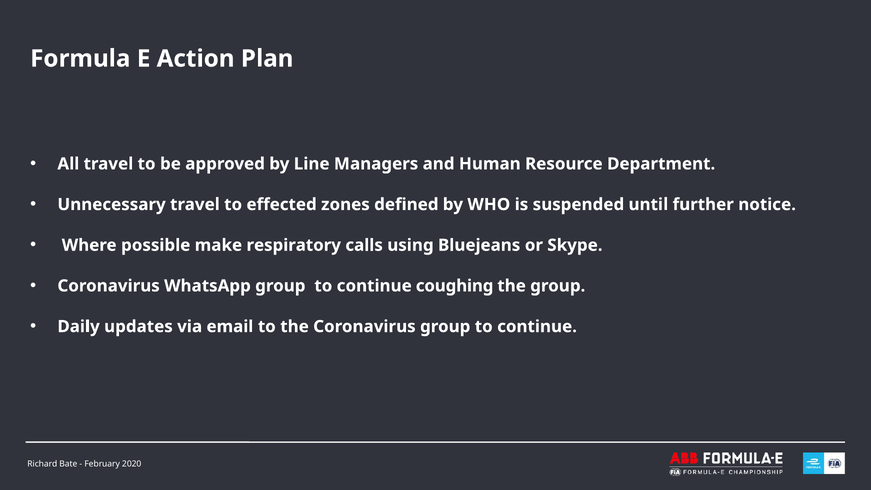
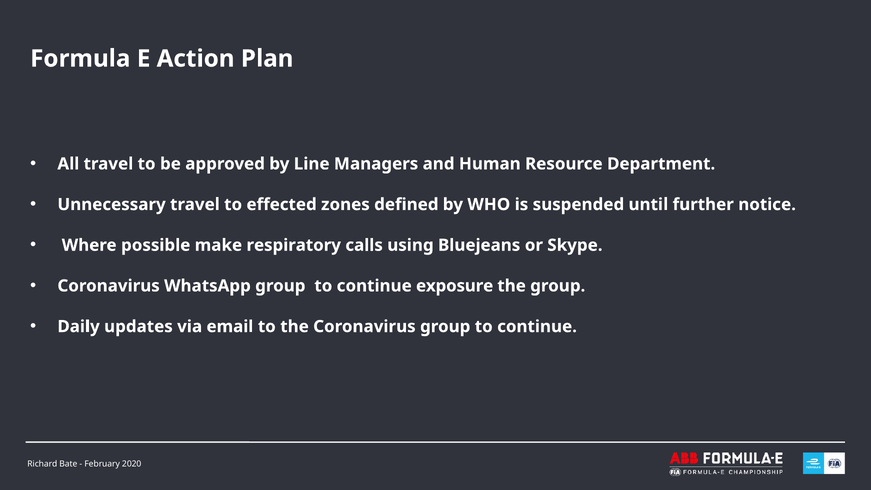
coughing: coughing -> exposure (455, 286)
